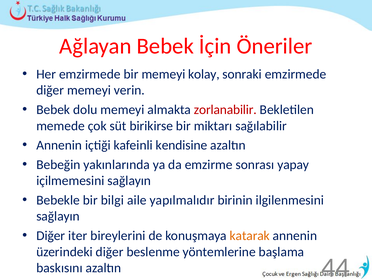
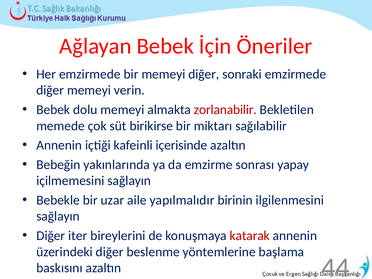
memeyi kolay: kolay -> diğer (204, 74)
kendisine: kendisine -> içerisinde (181, 145)
bilgi: bilgi -> uzar (112, 200)
katarak colour: orange -> red (250, 236)
